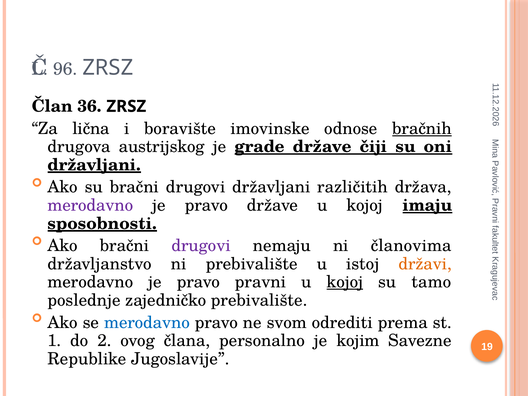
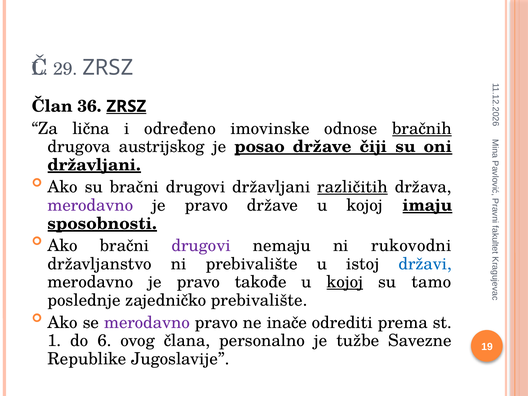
96: 96 -> 29 (65, 69)
ZRSZ underline: none -> present (126, 106)
boravište: boravište -> određeno (180, 128)
grade: grade -> posao (260, 147)
različitih underline: none -> present (353, 187)
članovima: članovima -> rukovodni (411, 246)
državi colour: orange -> blue (425, 264)
pravni: pravni -> takođe (261, 282)
merodavno colour: blue -> purple (147, 322)
svom: svom -> inače (287, 322)
do 2: 2 -> 6 (104, 341)
kojim: kojim -> tužbe (358, 341)
